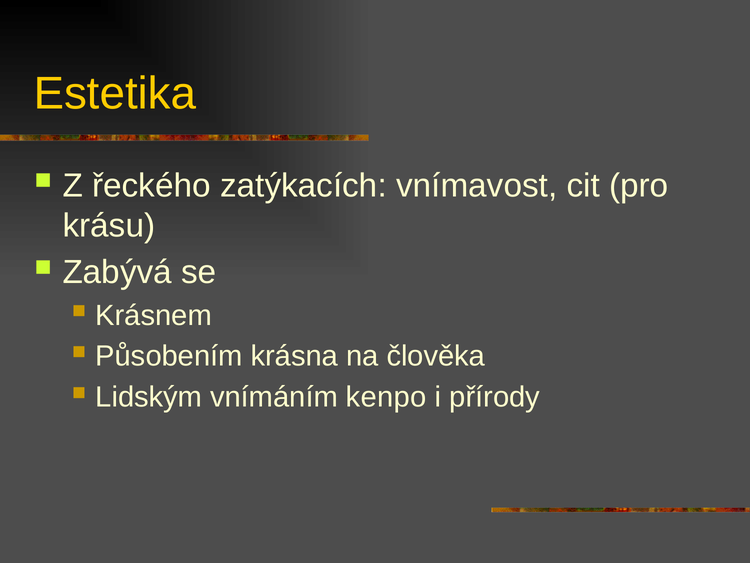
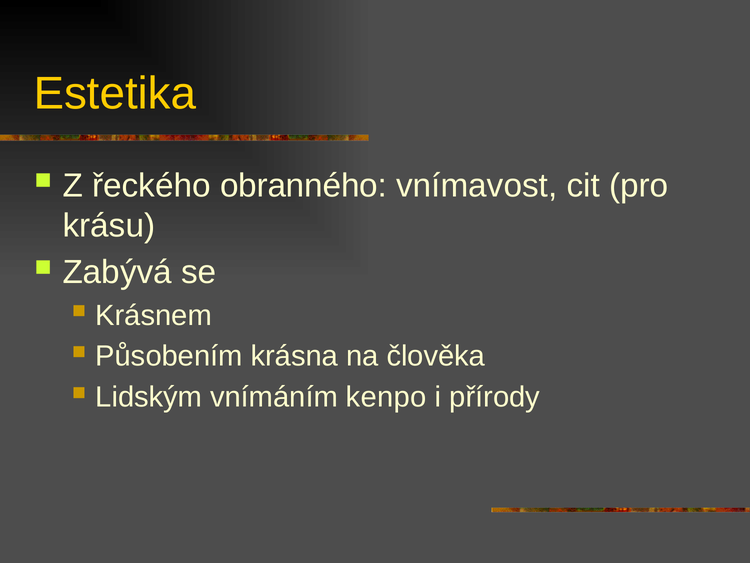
zatýkacích: zatýkacích -> obranného (303, 185)
